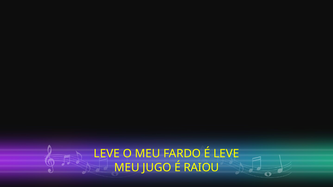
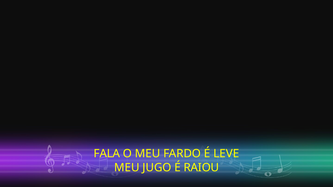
LEVE: LEVE -> FALA (107, 154)
